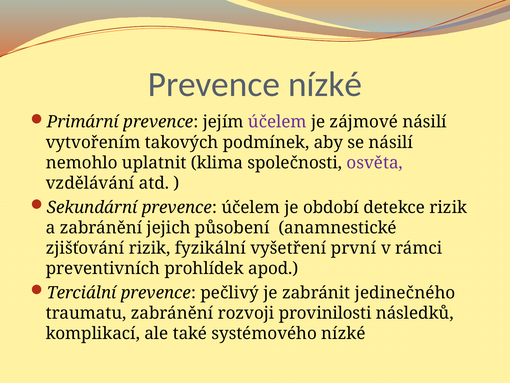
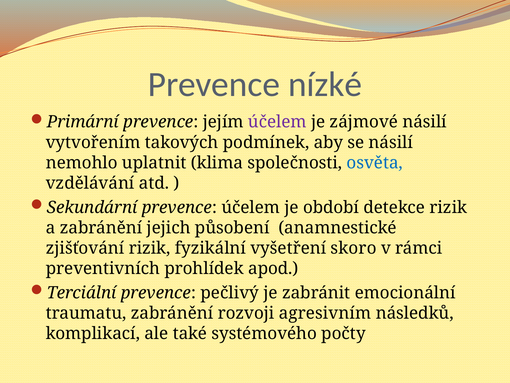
osvěta colour: purple -> blue (375, 163)
první: první -> skoro (354, 248)
jedinečného: jedinečného -> emocionální (405, 292)
provinilosti: provinilosti -> agresivním (325, 313)
systémového nízké: nízké -> počty (343, 333)
